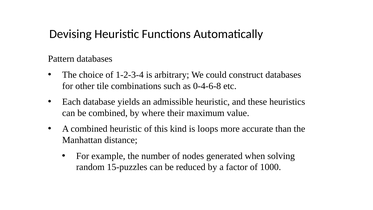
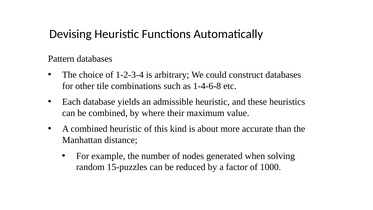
0-4-6-8: 0-4-6-8 -> 1-4-6-8 (207, 86)
loops: loops -> about (208, 129)
